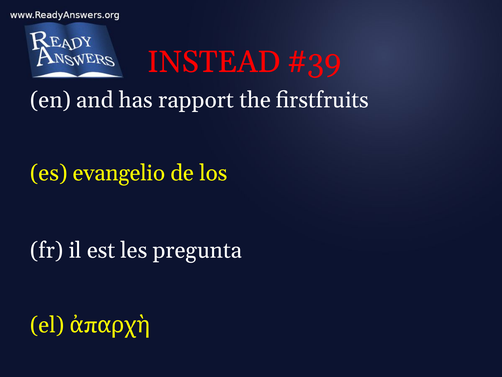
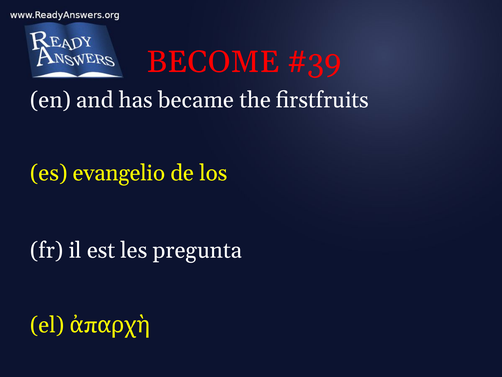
INSTEAD: INSTEAD -> BECOME (214, 62)
rapport: rapport -> became (196, 100)
